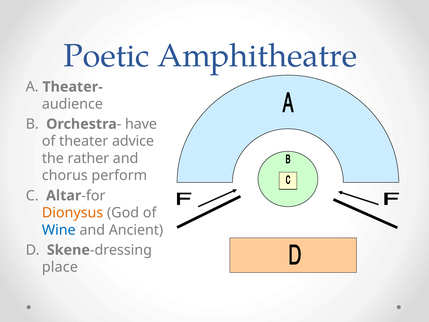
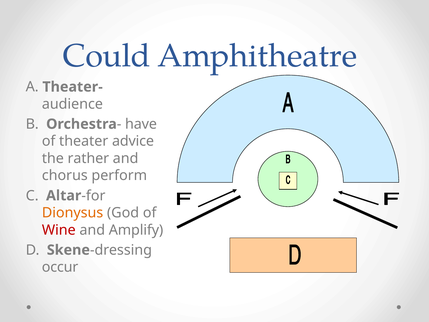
Poetic: Poetic -> Could (107, 56)
Wine colour: blue -> red (59, 230)
Ancient: Ancient -> Amplify (136, 230)
place: place -> occur (60, 267)
